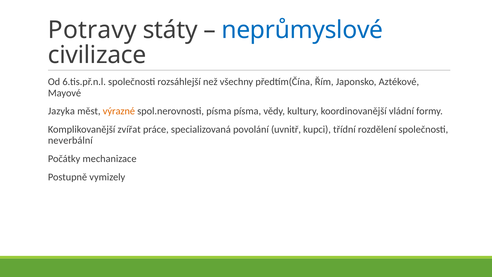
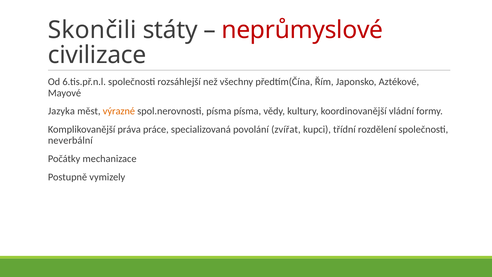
Potravy: Potravy -> Skončili (92, 30)
neprůmyslové colour: blue -> red (302, 30)
zvířat: zvířat -> práva (129, 129)
uvnitř: uvnitř -> zvířat (286, 129)
